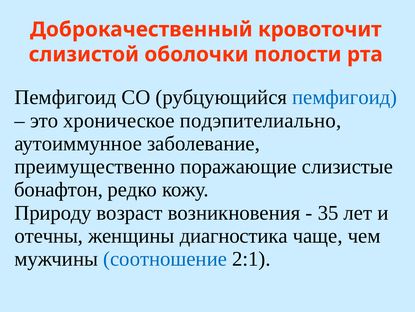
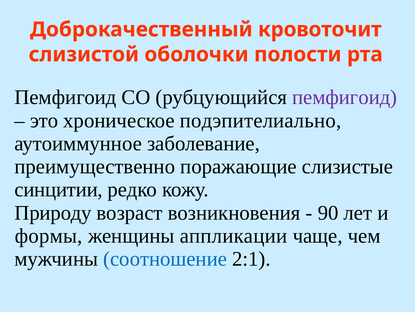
пемфигоид colour: blue -> purple (345, 97)
бонафтон: бонафтон -> синцитии (59, 189)
35: 35 -> 90 (328, 212)
отечны: отечны -> формы (49, 235)
диагностика: диагностика -> аппликации (233, 235)
